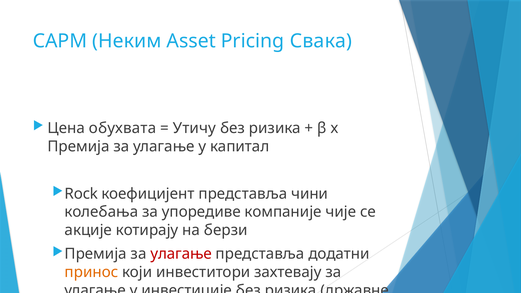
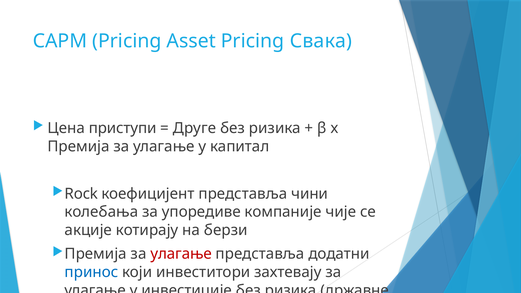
CAPM Неким: Неким -> Pricing (127, 41)
обухвата: обухвата -> приступи (123, 128)
Утичу: Утичу -> Друге (195, 128)
принос colour: orange -> blue (91, 272)
